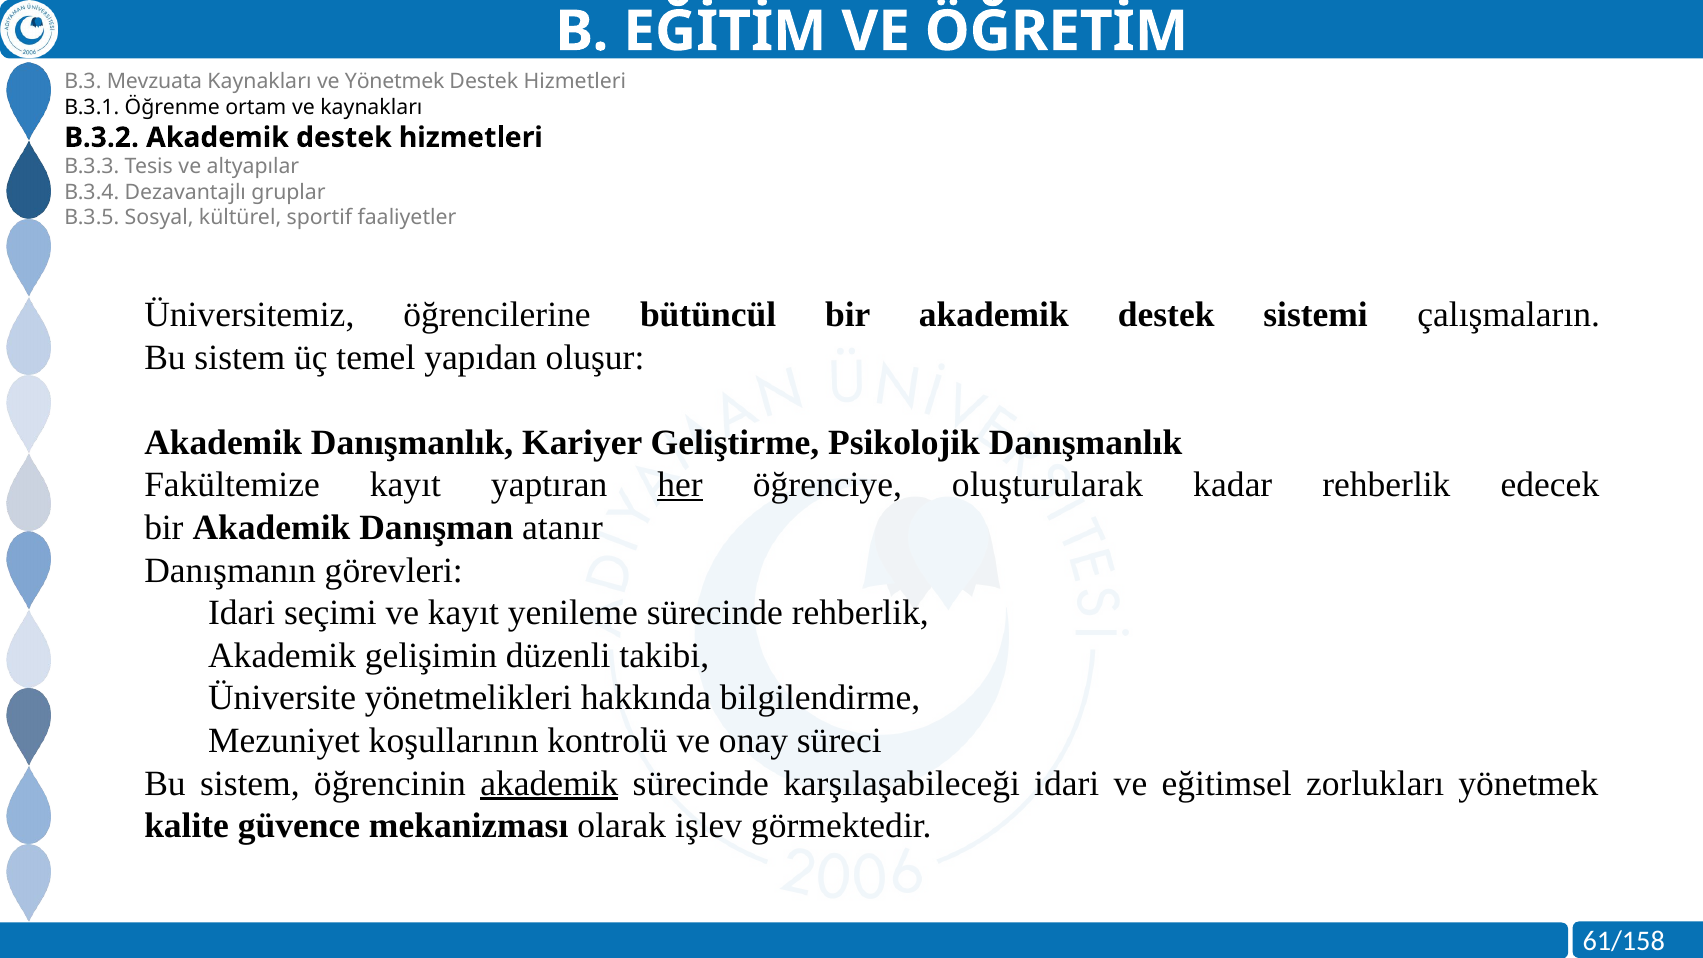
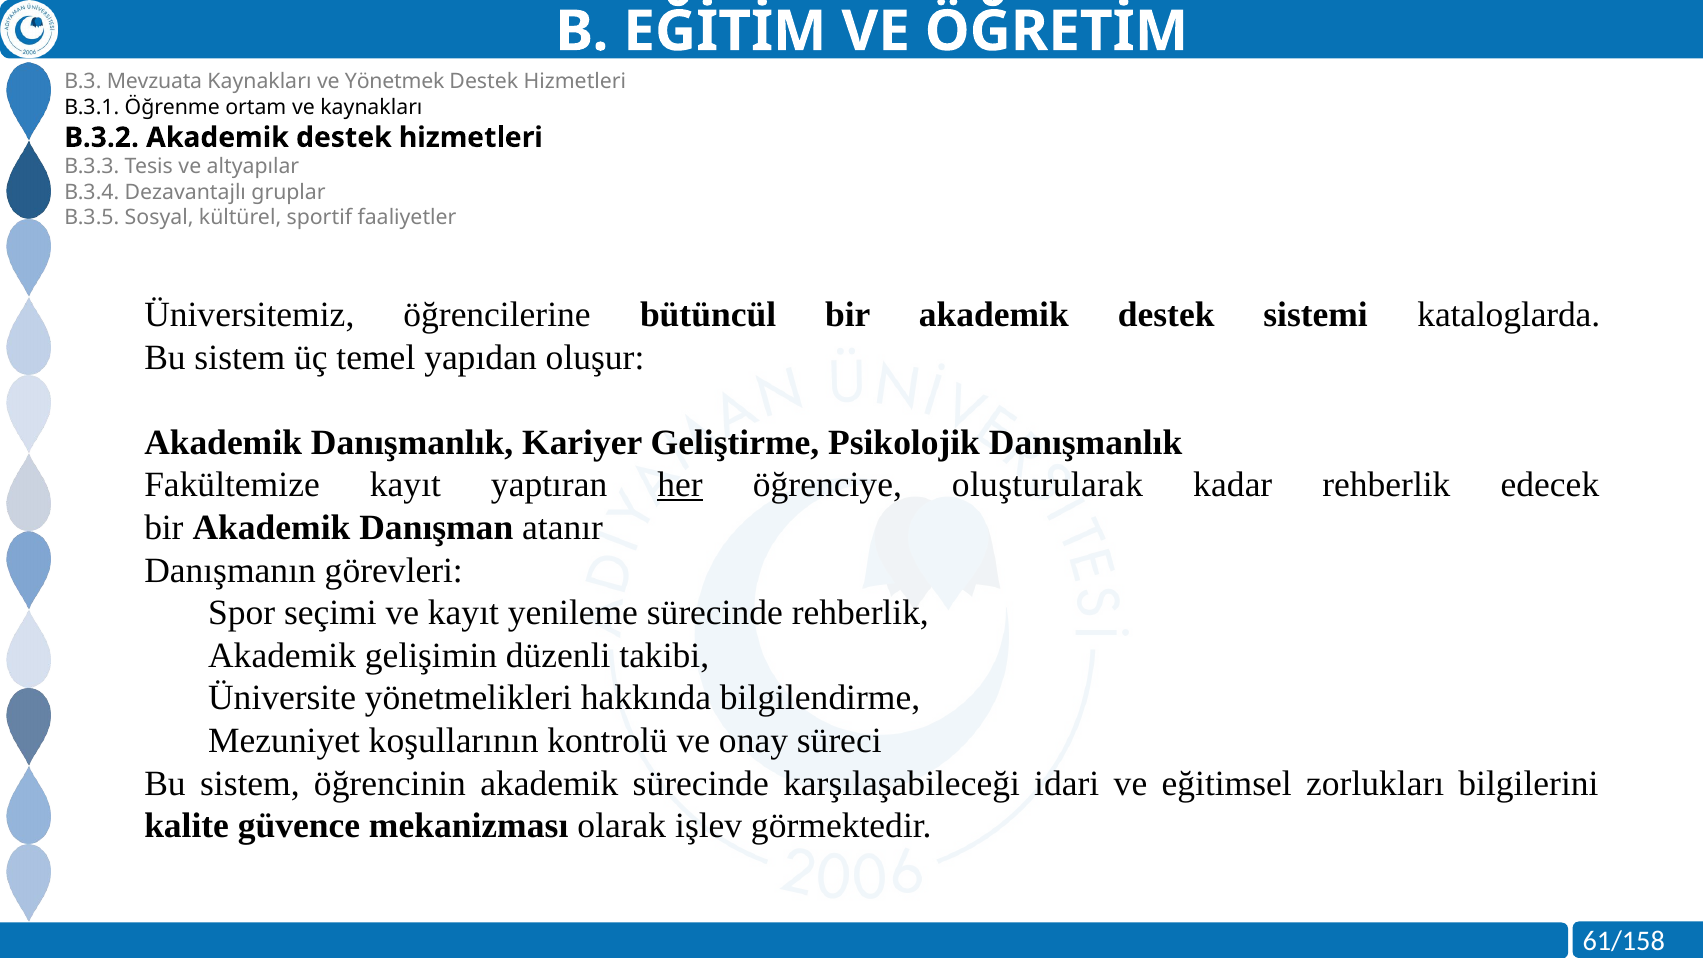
çalışmaların: çalışmaların -> kataloglarda (1509, 315)
Idari: Idari -> Spor (242, 613)
akademik underline: present -> none (549, 783)
zorlukları yönetmek: yönetmek -> bilgilerini (1528, 783)
